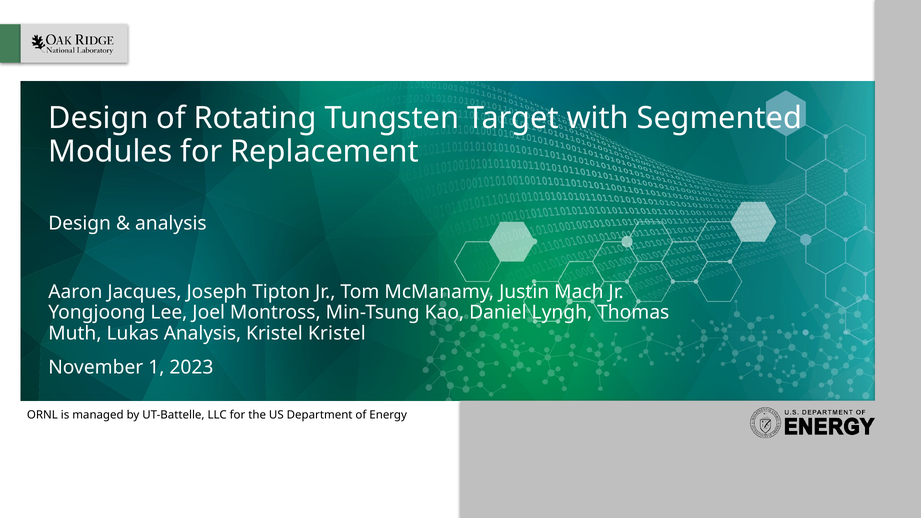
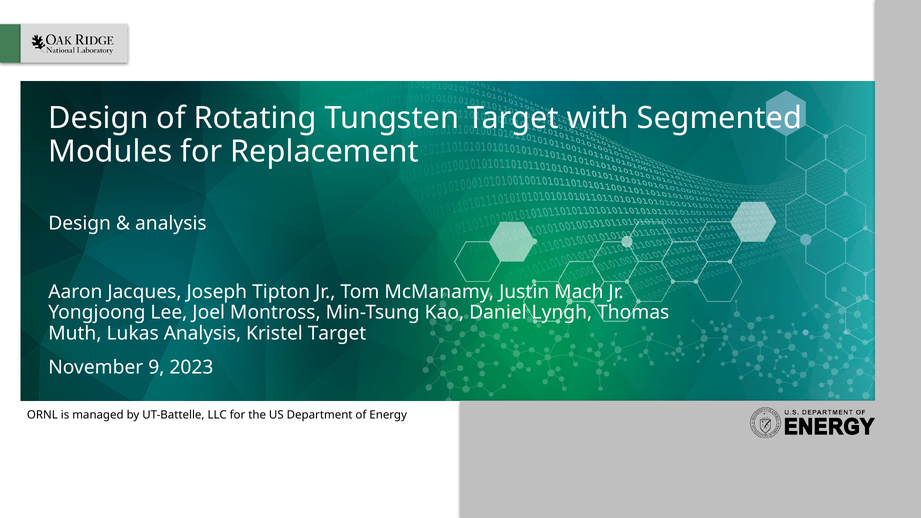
Kristel Kristel: Kristel -> Target (337, 333)
1: 1 -> 9 (156, 368)
